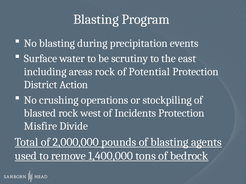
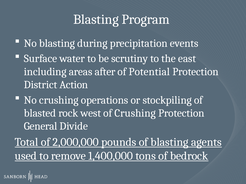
areas rock: rock -> after (105, 72)
of Incidents: Incidents -> Crushing (135, 113)
Misfire: Misfire -> General (41, 127)
